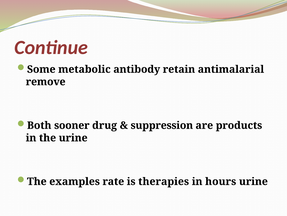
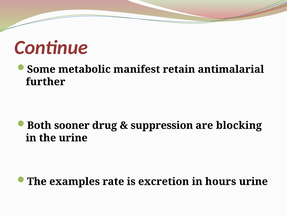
antibody: antibody -> manifest (137, 69)
remove: remove -> further (46, 82)
products: products -> blocking (239, 125)
therapies: therapies -> excretion (164, 181)
